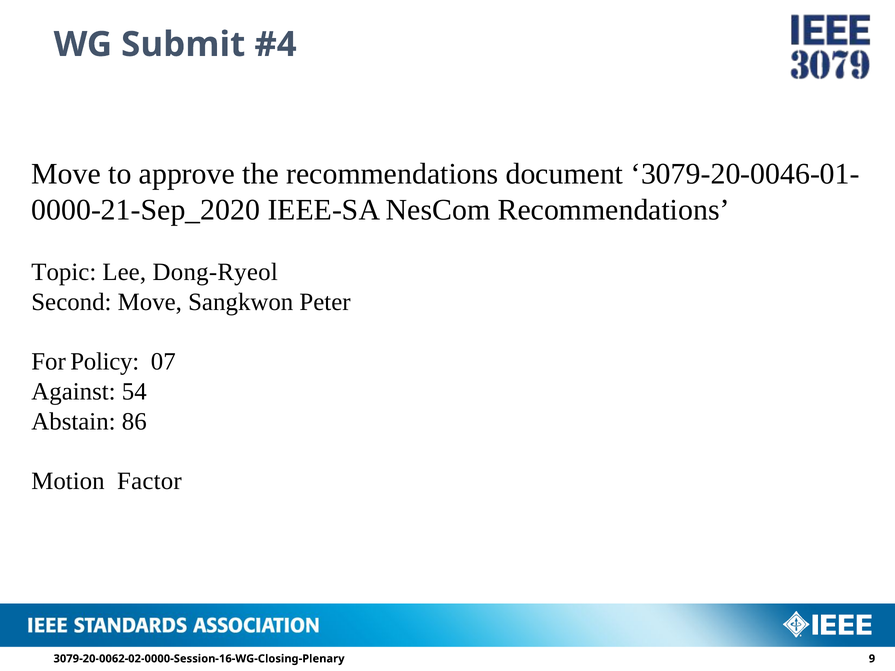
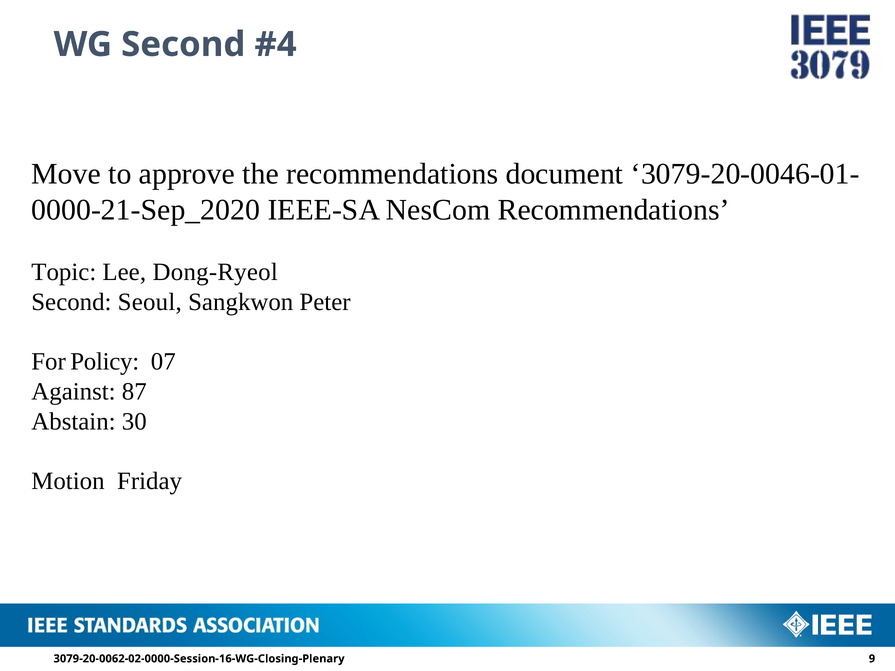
WG Submit: Submit -> Second (183, 45)
Second Move: Move -> Seoul (150, 302)
54: 54 -> 87 (134, 392)
86: 86 -> 30 (134, 421)
Factor: Factor -> Friday (150, 481)
